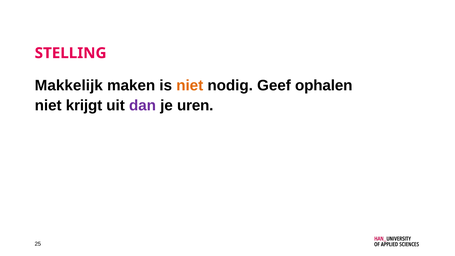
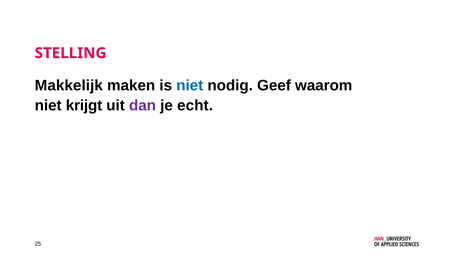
niet colour: orange -> blue (190, 86)
ophalen: ophalen -> waarom (324, 86)
uren: uren -> echt (195, 106)
